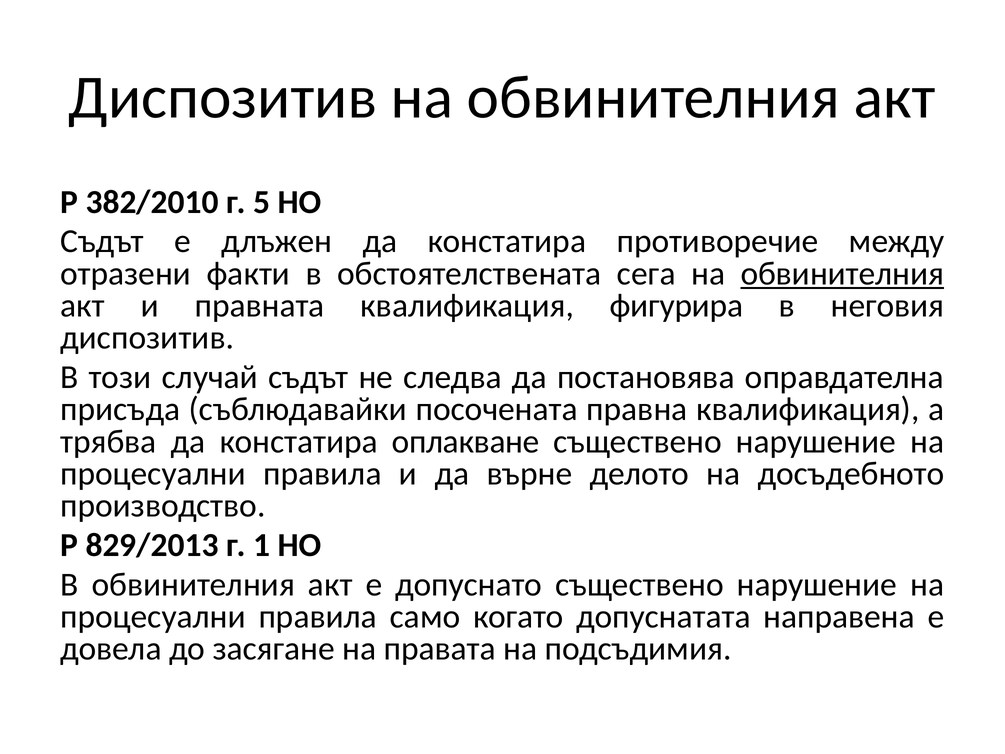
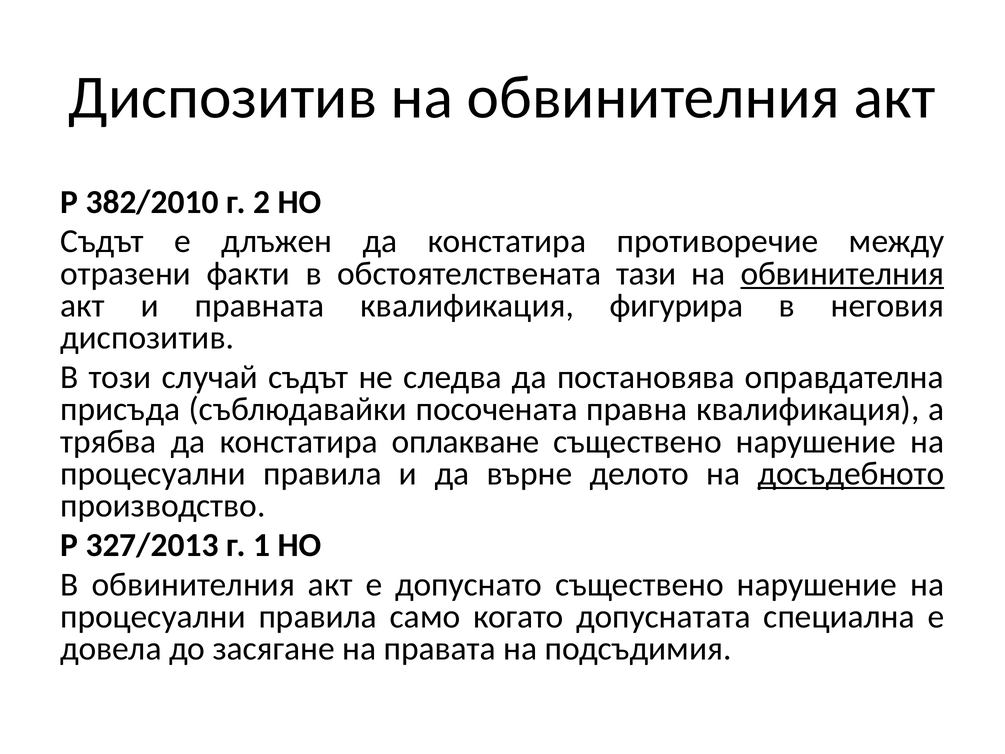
5: 5 -> 2 (262, 202)
сега: сега -> тази (646, 273)
досъдебното underline: none -> present (851, 474)
829/2013: 829/2013 -> 327/2013 (152, 545)
направена: направена -> специална (839, 617)
